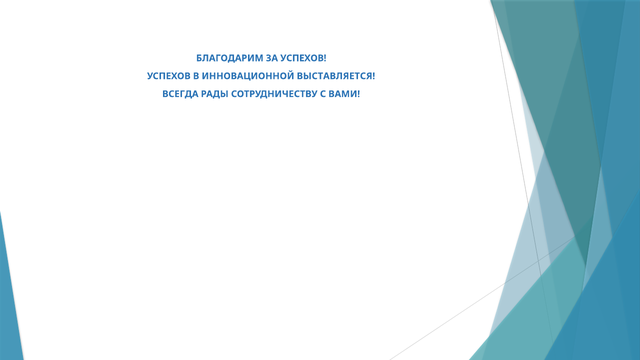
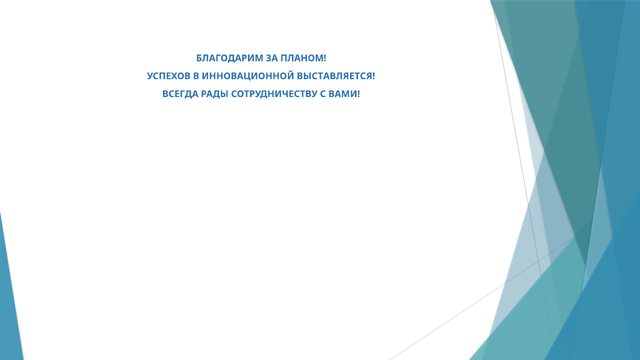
ЗА УСПЕХОВ: УСПЕХОВ -> ПЛАНОМ (303, 58)
